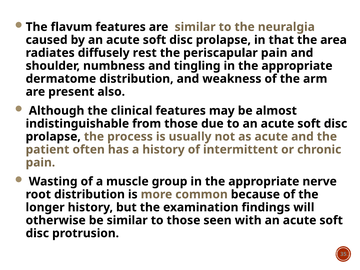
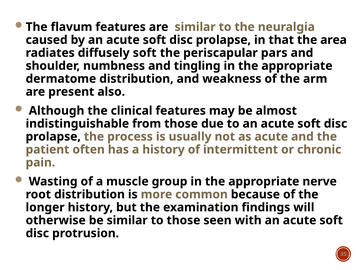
diffusely rest: rest -> soft (145, 53)
periscapular pain: pain -> pars (274, 53)
